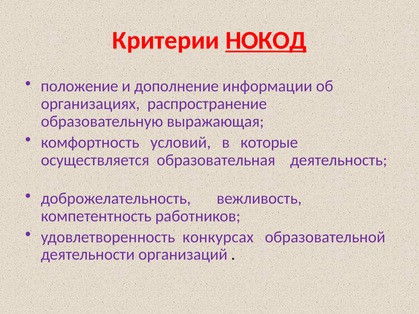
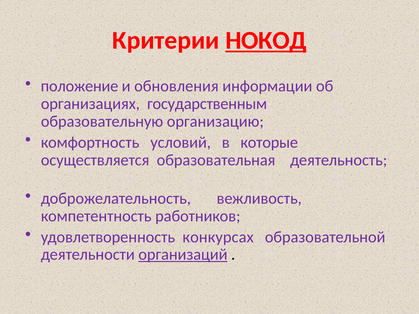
дополнение: дополнение -> обновления (176, 86)
распространение: распространение -> государственным (207, 104)
выражающая: выражающая -> организацию (215, 122)
организаций underline: none -> present (183, 255)
